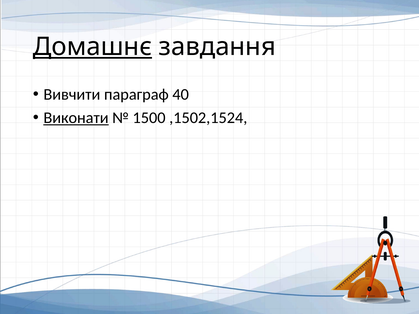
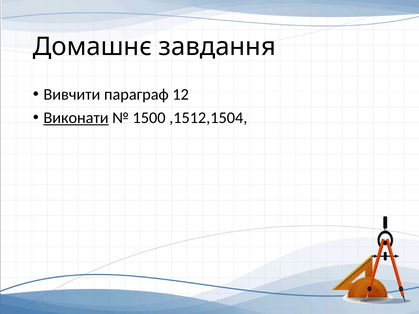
Домашнє underline: present -> none (92, 47)
40: 40 -> 12 (181, 94)
,1502,1524: ,1502,1524 -> ,1512,1504 (208, 118)
